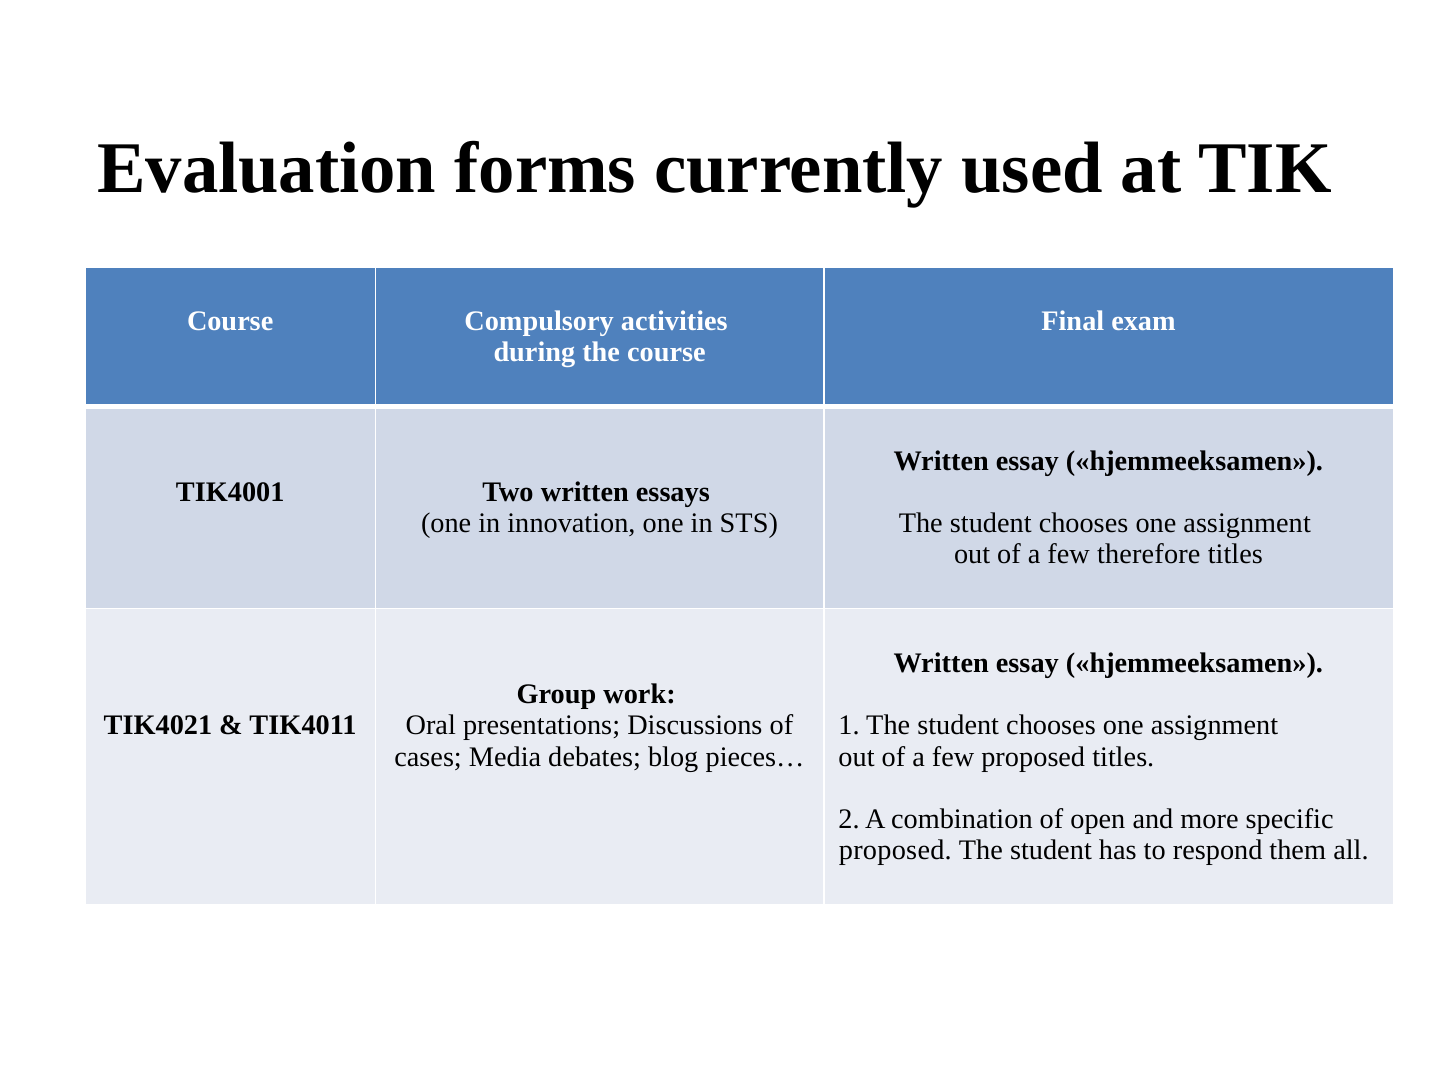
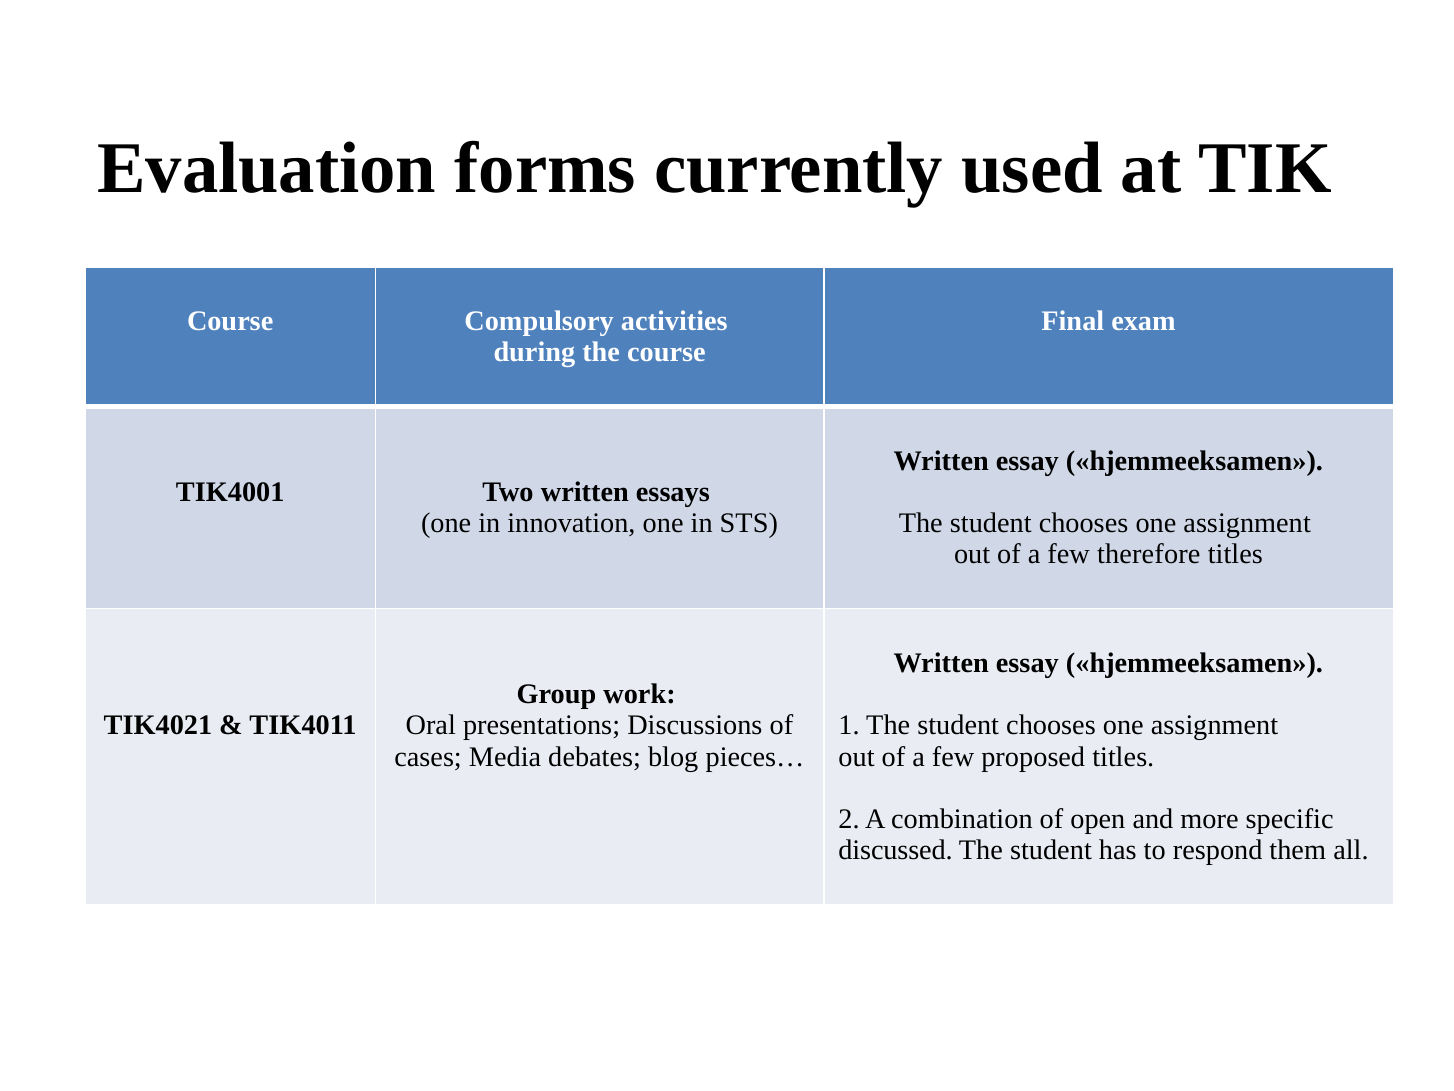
proposed: proposed -> discussed (896, 850)
